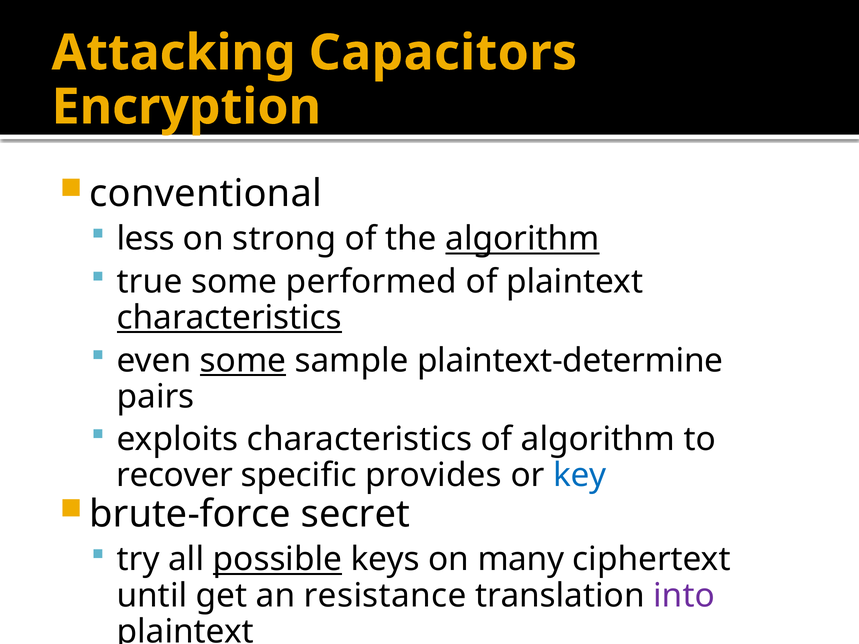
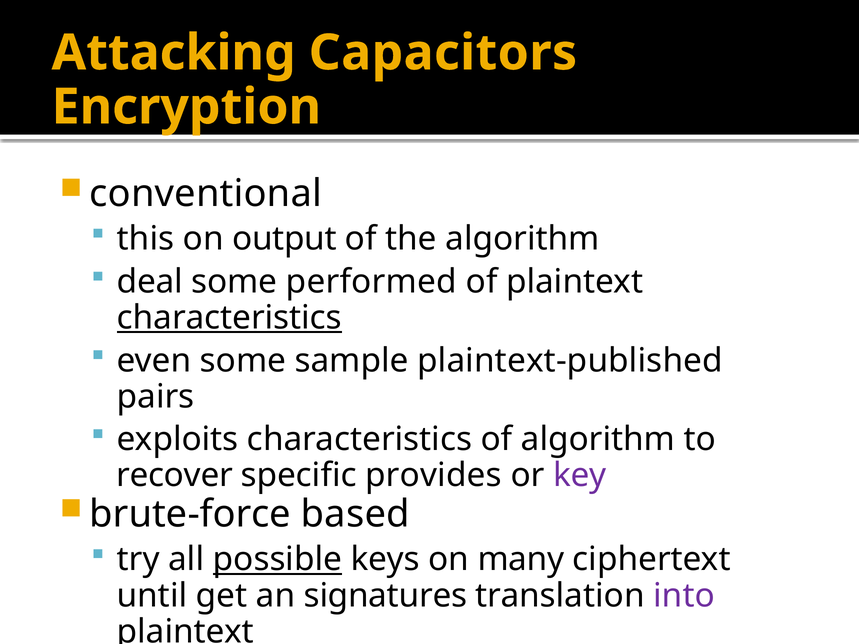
less: less -> this (146, 239)
strong: strong -> output (285, 239)
algorithm underline: present -> none (522, 239)
true: true -> deal (150, 282)
some underline: present -> none (243, 361)
plaintext-determine: plaintext-determine -> plaintext-published (570, 361)
key colour: blue -> purple (580, 476)
secret: secret -> based (355, 514)
resistance: resistance -> signatures (385, 596)
